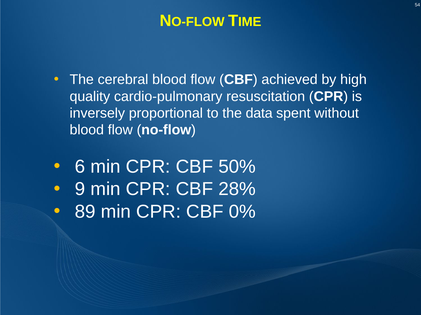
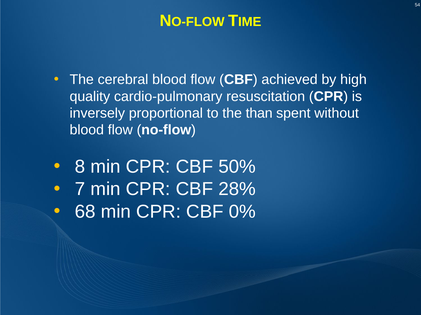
data: data -> than (259, 114)
6: 6 -> 8 (80, 167)
9: 9 -> 7 (80, 190)
89: 89 -> 68 (85, 212)
